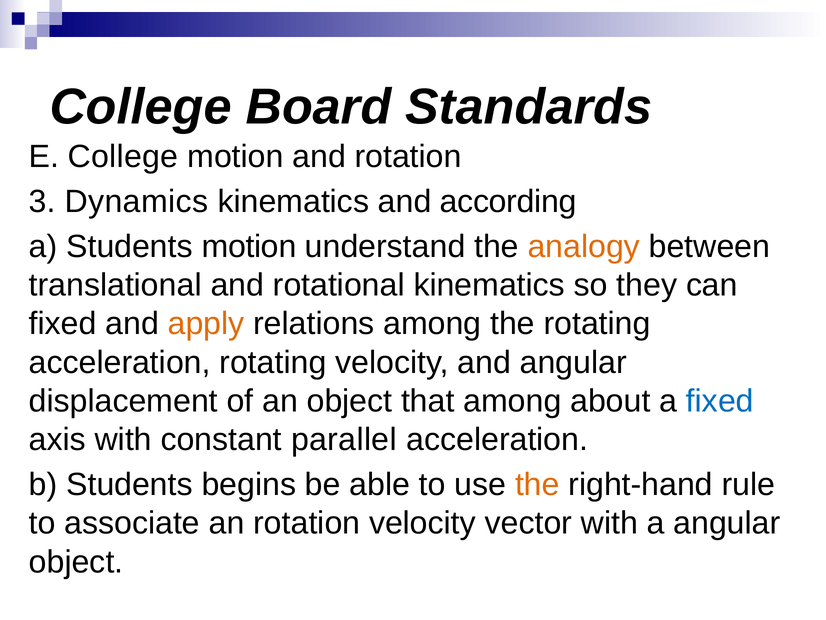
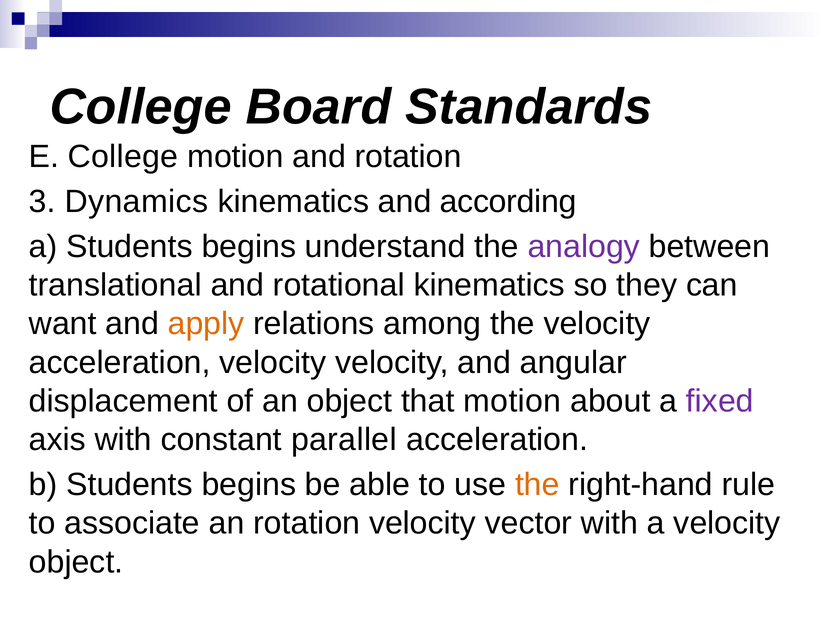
a Students motion: motion -> begins (249, 246)
analogy colour: orange -> purple (584, 246)
fixed: fixed -> want (63, 324)
the rotating: rotating -> velocity (597, 324)
acceleration rotating: rotating -> velocity (273, 362)
that among: among -> motion (512, 401)
fixed colour: blue -> purple (720, 401)
a angular: angular -> velocity (727, 523)
